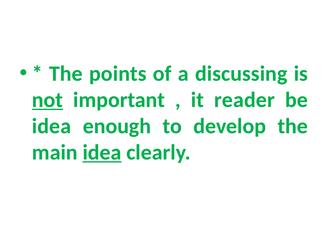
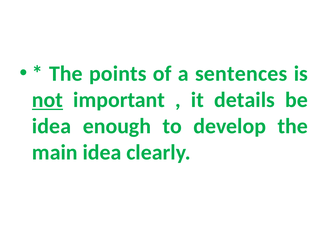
discussing: discussing -> sentences (241, 74)
reader: reader -> details (244, 100)
idea underline: present -> none (102, 152)
